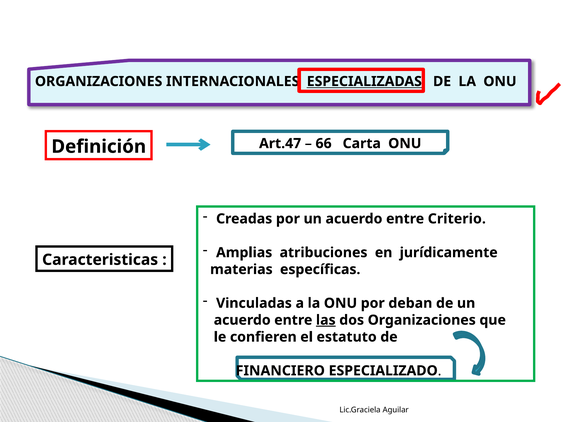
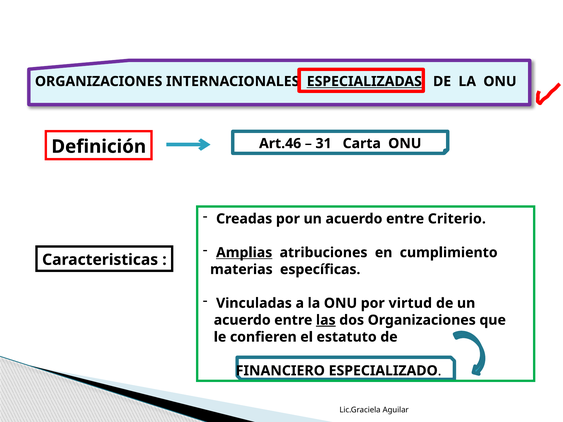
Art.47: Art.47 -> Art.46 (280, 144)
66: 66 -> 31 (324, 144)
Amplias underline: none -> present (244, 253)
jurídicamente: jurídicamente -> cumplimiento (449, 253)
deban: deban -> virtud (410, 303)
